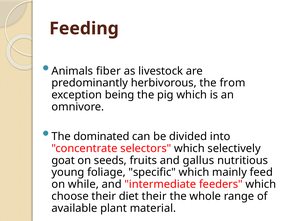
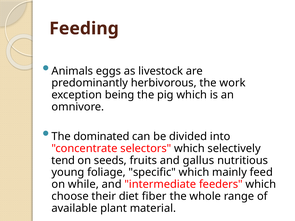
fiber: fiber -> eggs (108, 71)
from: from -> work (233, 83)
goat: goat -> tend (63, 161)
diet their: their -> fiber (154, 196)
